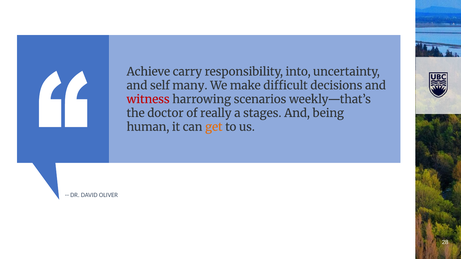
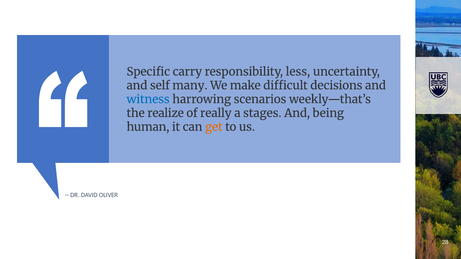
Achieve: Achieve -> Specific (148, 72)
into: into -> less (298, 72)
witness colour: red -> blue (148, 99)
doctor: doctor -> realize (166, 113)
